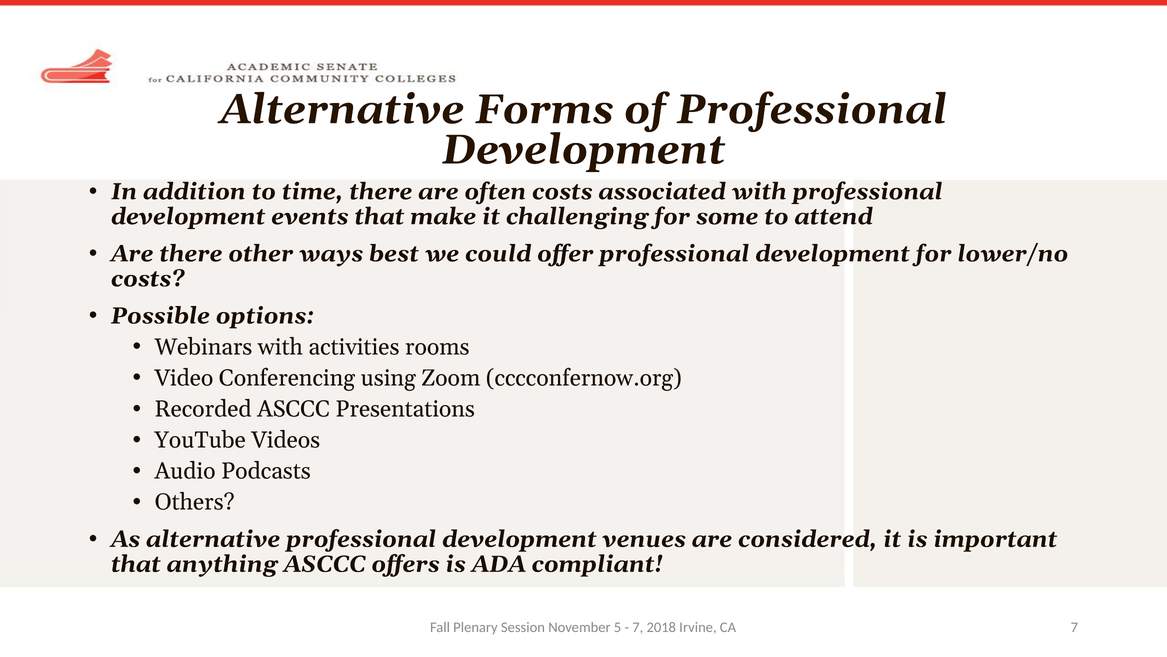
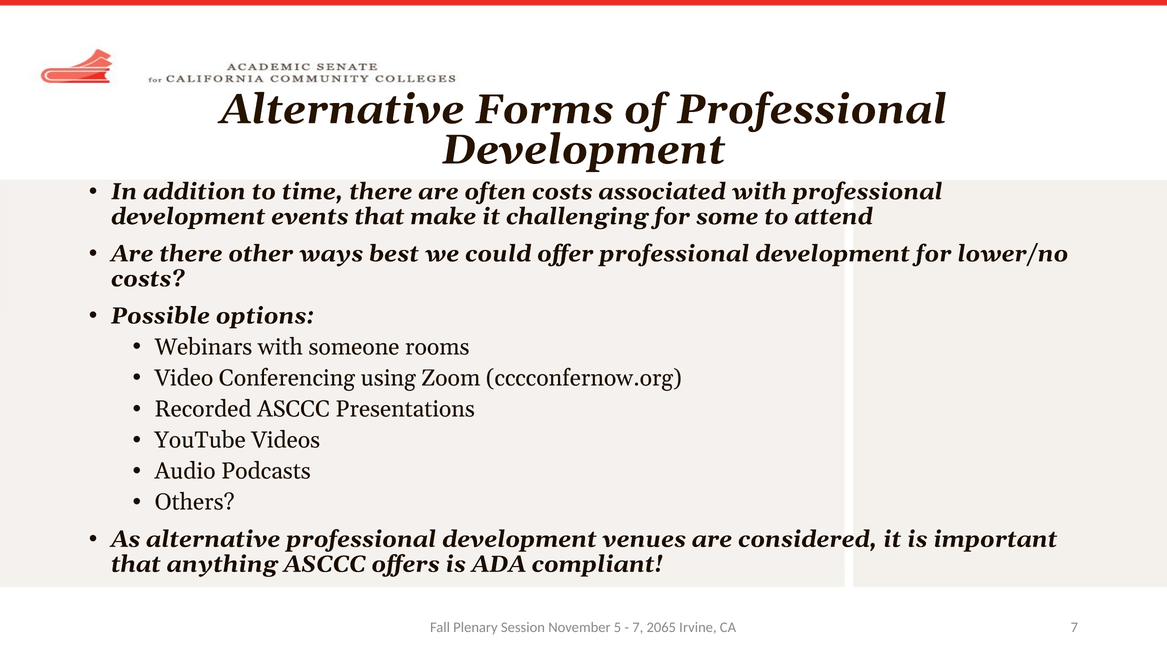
activities: activities -> someone (354, 347)
2018: 2018 -> 2065 (661, 627)
